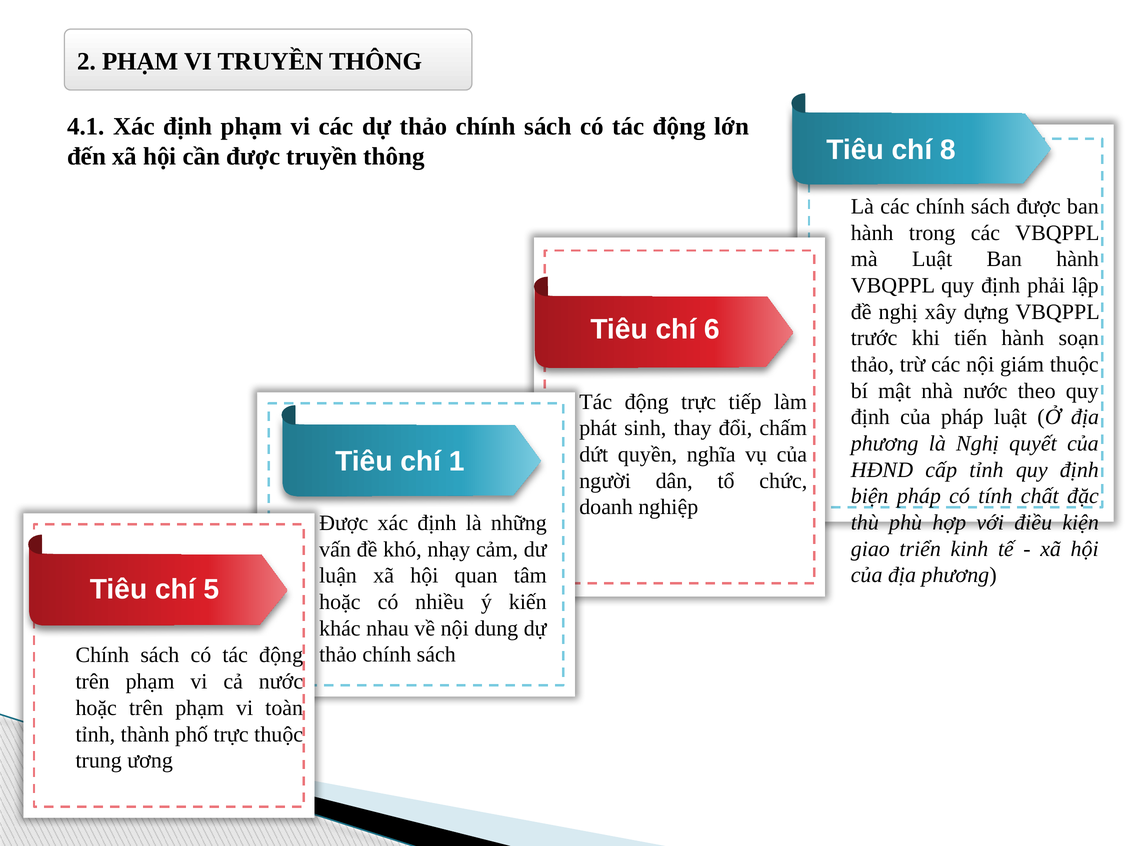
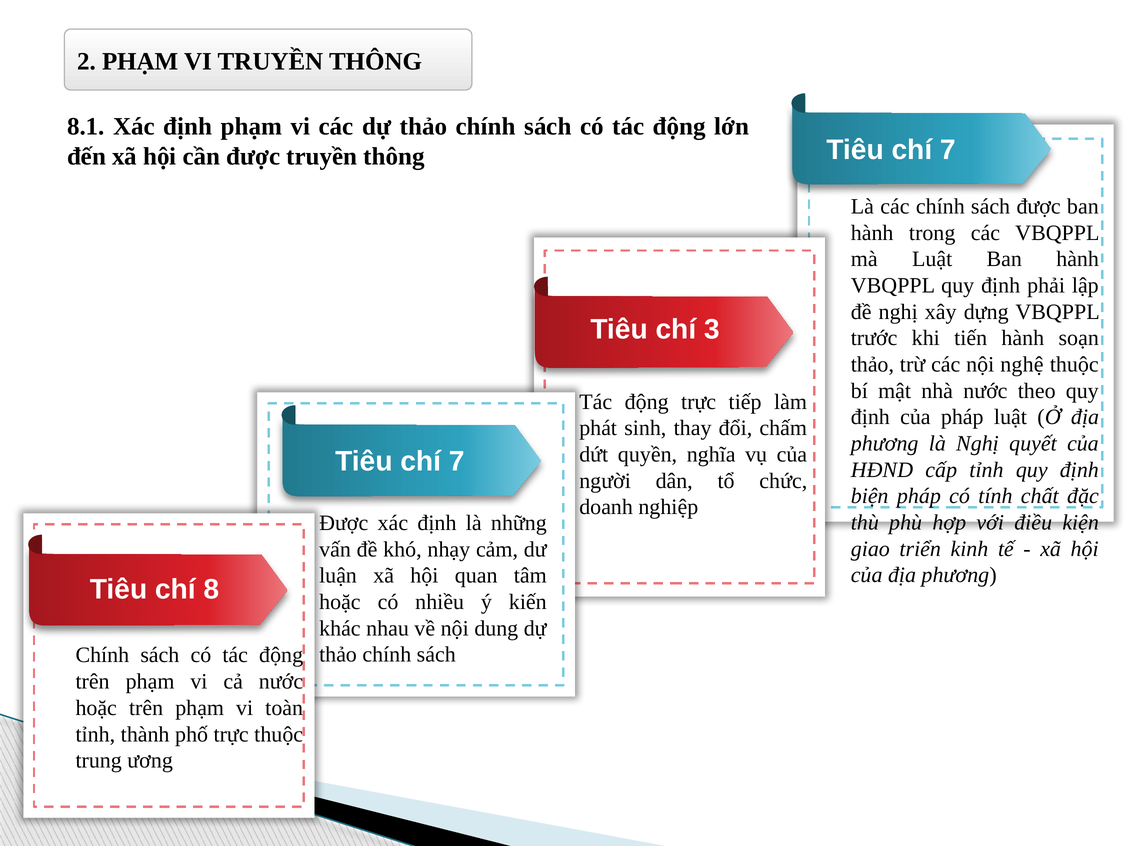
4.1: 4.1 -> 8.1 (86, 127)
8: 8 -> 7 (948, 150)
6: 6 -> 3 (712, 330)
giám: giám -> nghệ (1022, 365)
1: 1 -> 7 (457, 462)
5: 5 -> 8 (211, 589)
